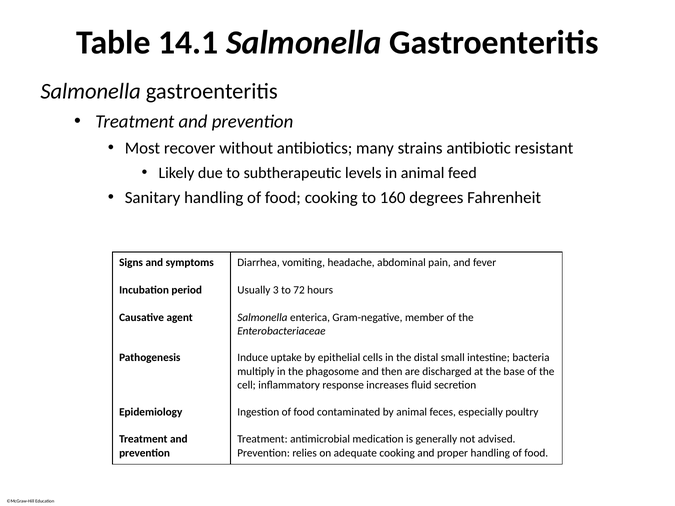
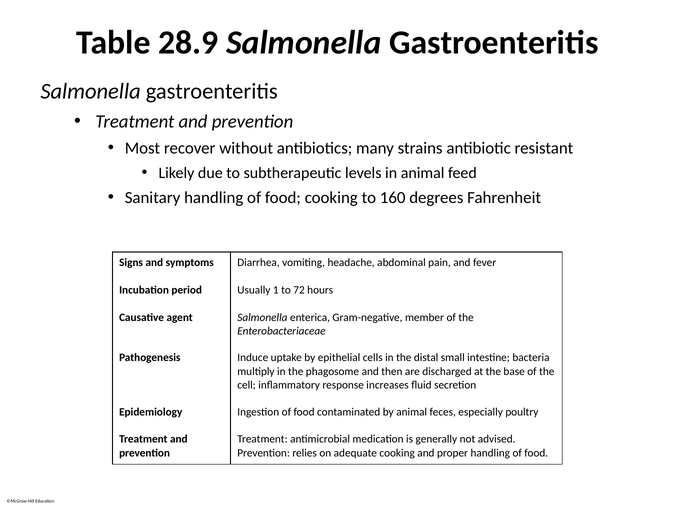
14.1: 14.1 -> 28.9 (188, 43)
3: 3 -> 1 (276, 290)
